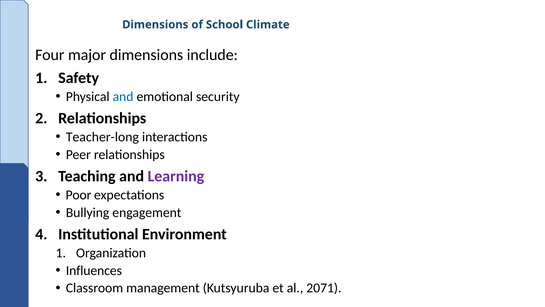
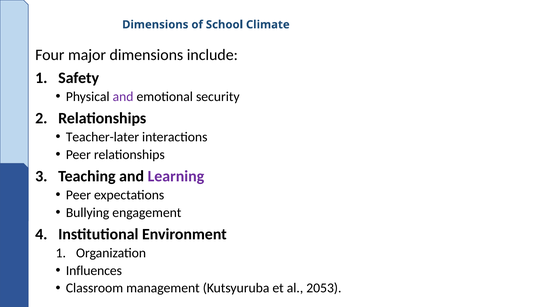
and colour: blue -> purple (123, 96)
Teacher-long: Teacher-long -> Teacher-later (102, 137)
Poor: Poor -> Peer (78, 195)
2071: 2071 -> 2053 (324, 288)
